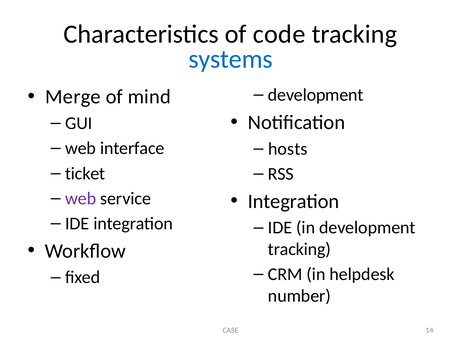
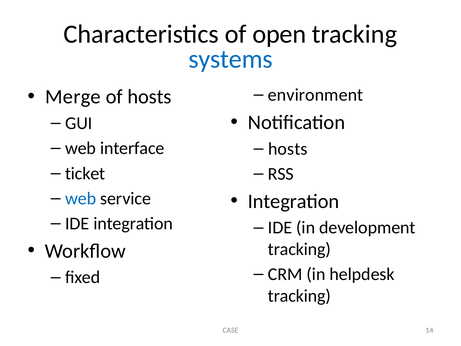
code: code -> open (279, 34)
development: development -> environment (316, 95)
of mind: mind -> hosts (150, 97)
web colour: purple -> blue (81, 198)
number: number -> tracking (299, 296)
